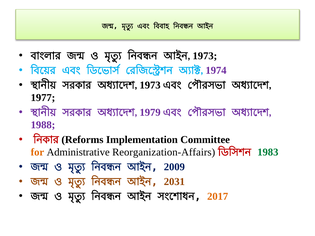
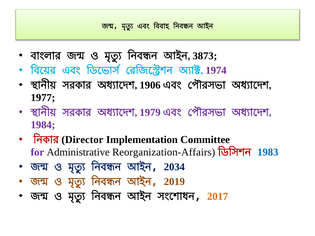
1973: 1973 -> 3873 (205, 56)
1973: 1973 -> 1906 (150, 85)
1988: 1988 -> 1984 (43, 125)
Reforms: Reforms -> Director (82, 140)
for colour: orange -> purple (37, 152)
1983 colour: green -> blue (268, 152)
2009: 2009 -> 2034 (174, 167)
2031: 2031 -> 2019 (174, 182)
